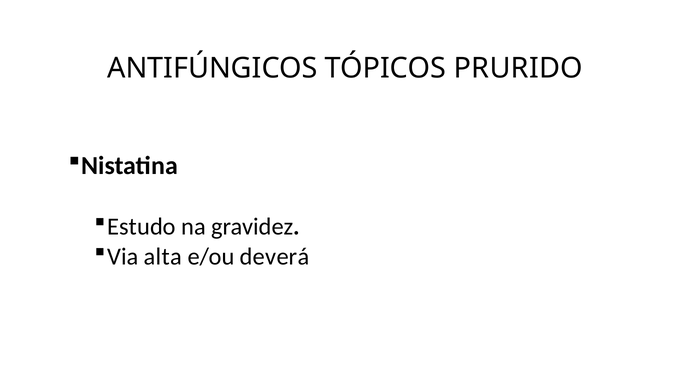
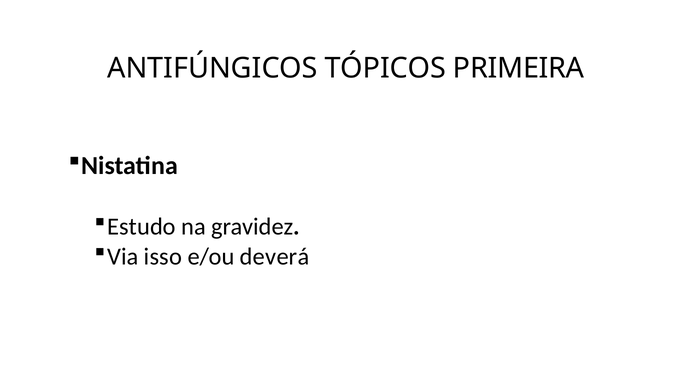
PRURIDO: PRURIDO -> PRIMEIRA (519, 68)
alta: alta -> isso (163, 256)
